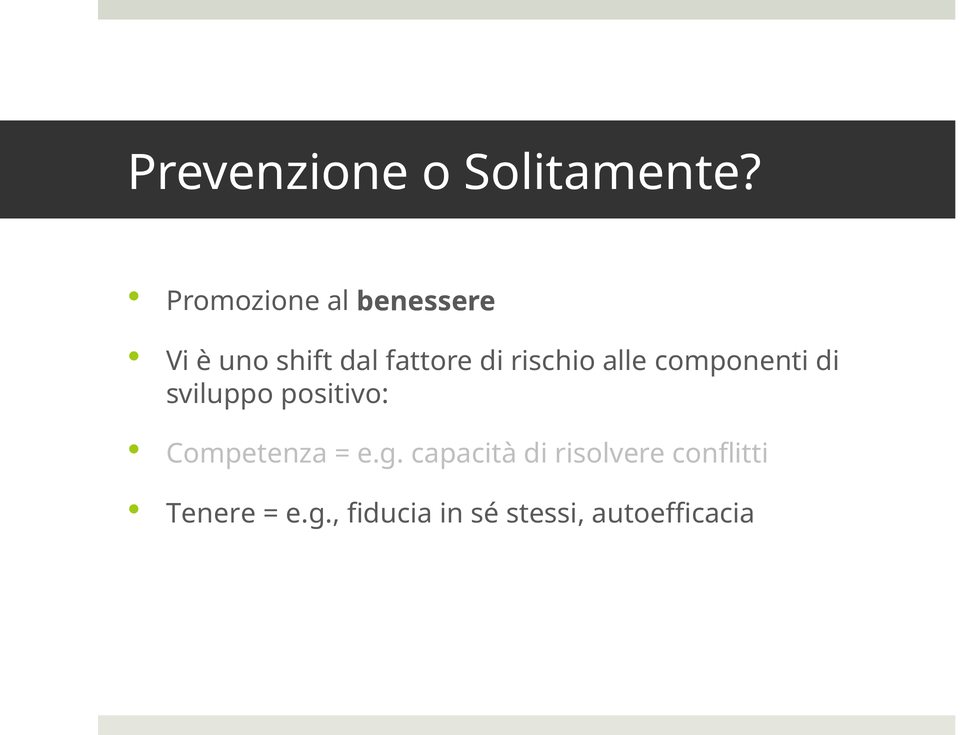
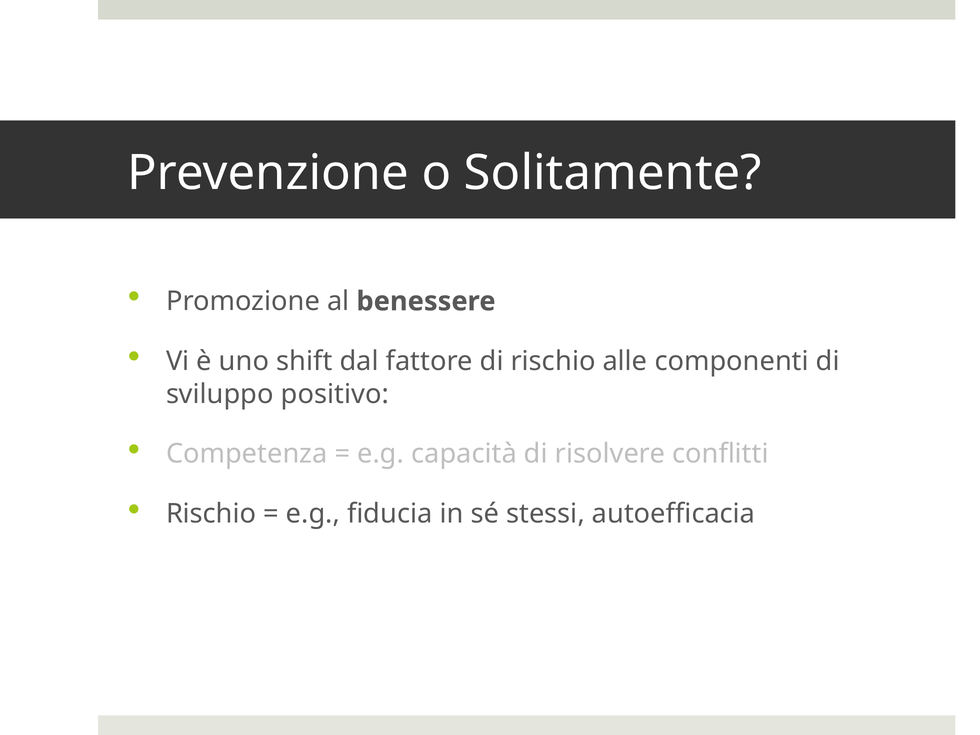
Tenere: Tenere -> Rischio (211, 514)
